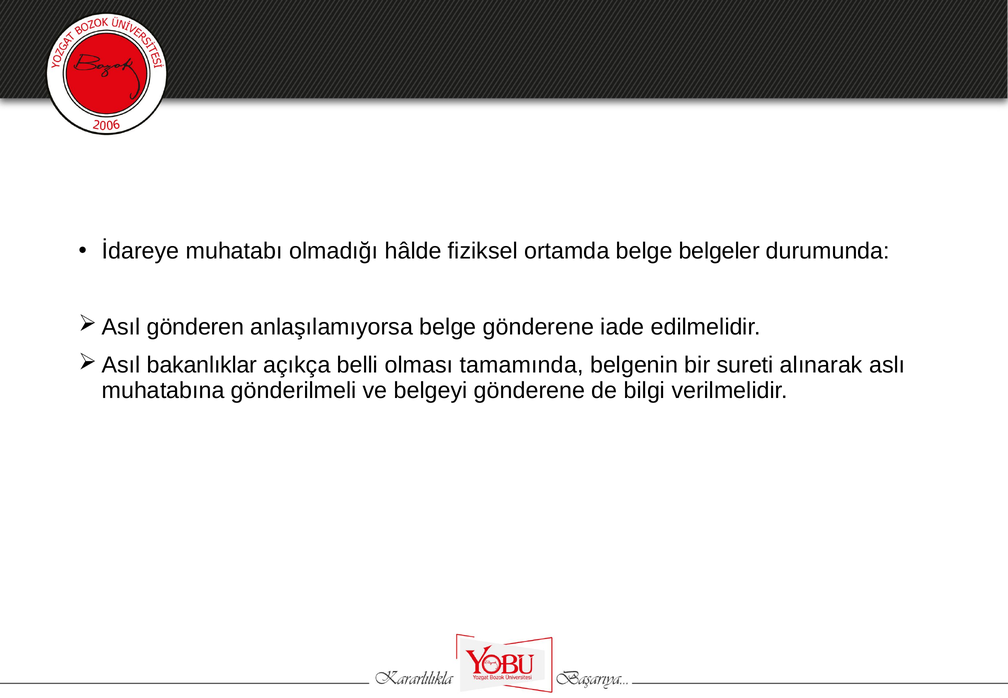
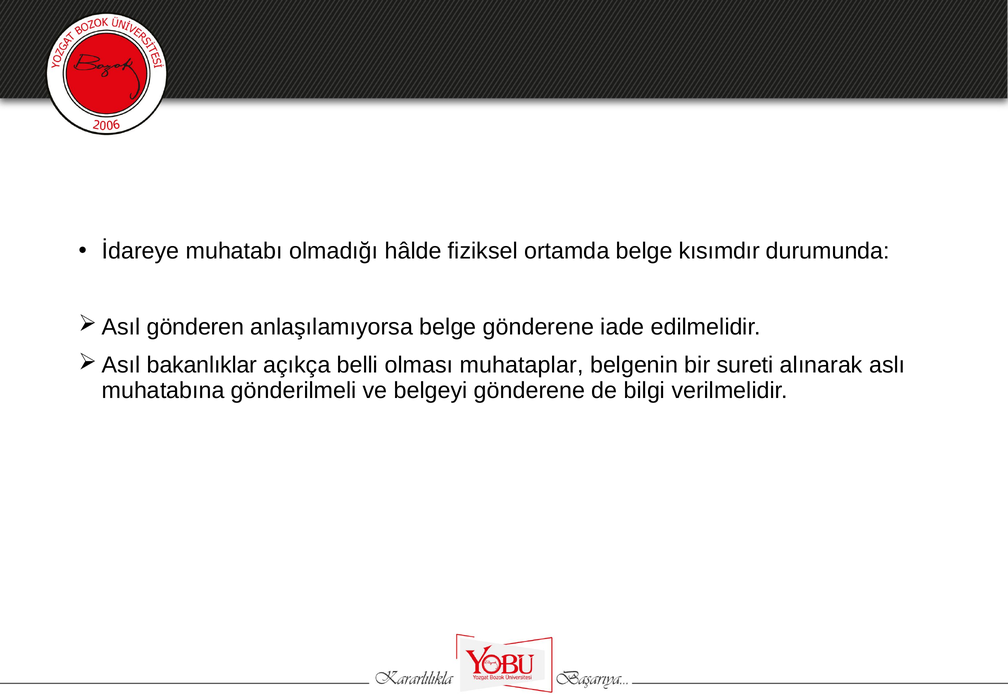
belgeler: belgeler -> kısımdır (719, 251)
tamamında: tamamında -> muhataplar (522, 365)
